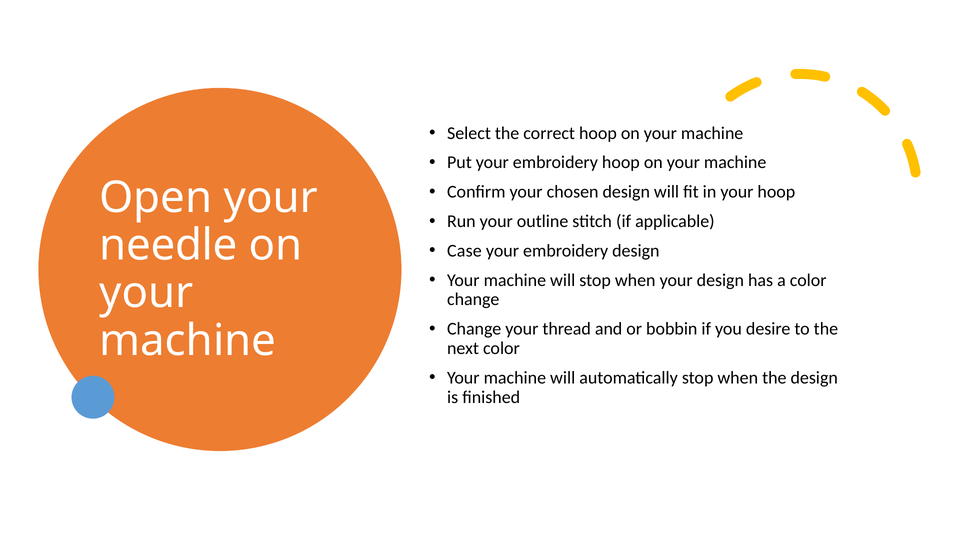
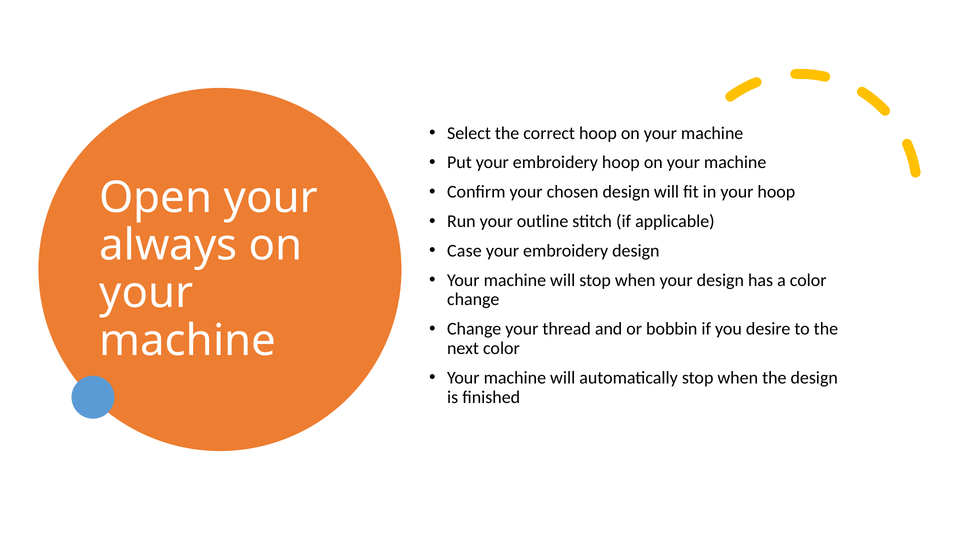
needle: needle -> always (168, 245)
